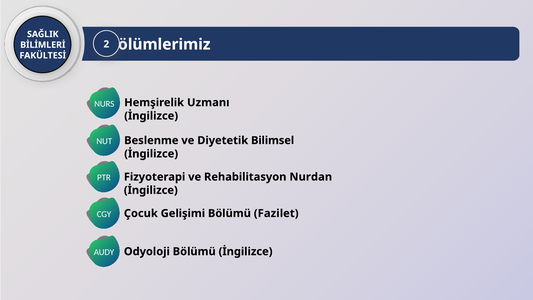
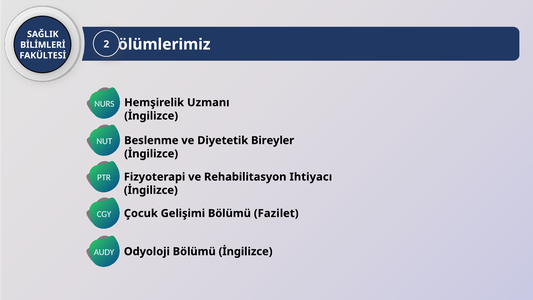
Bilimsel: Bilimsel -> Bireyler (273, 140)
Nurdan: Nurdan -> Ihtiyacı (311, 177)
